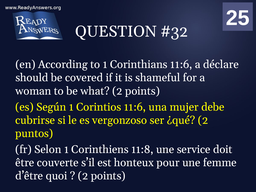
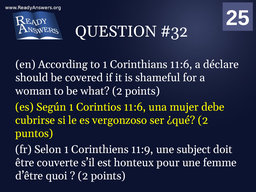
11:8: 11:8 -> 11:9 (142, 149)
service: service -> subject (194, 149)
